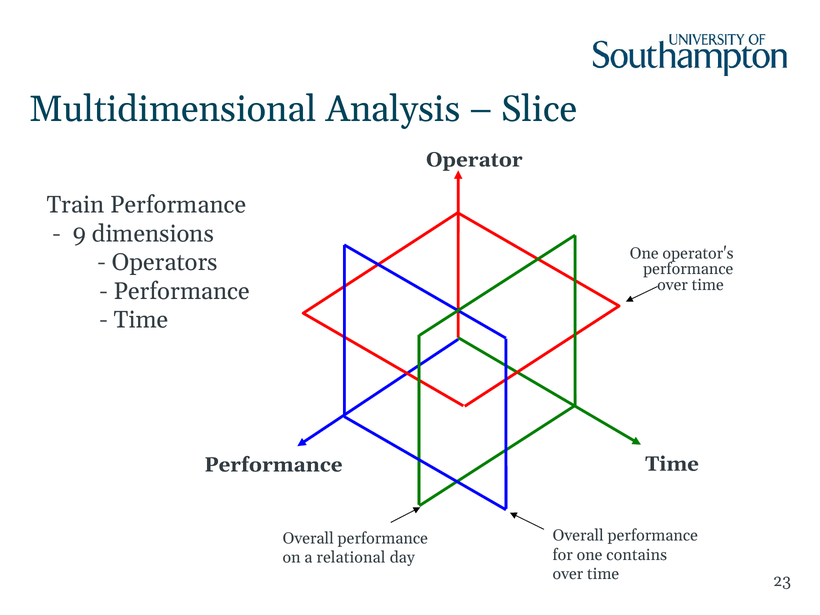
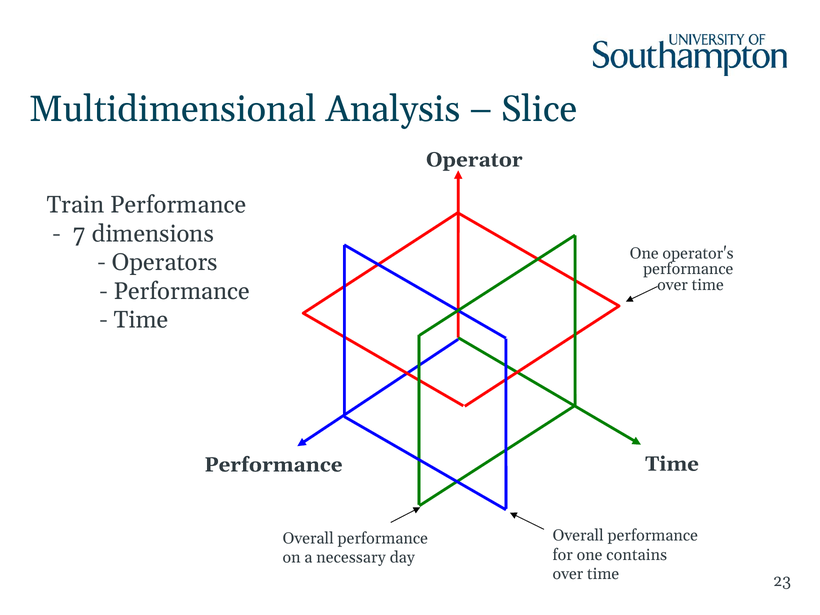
9: 9 -> 7 (79, 234)
relational: relational -> necessary (351, 558)
